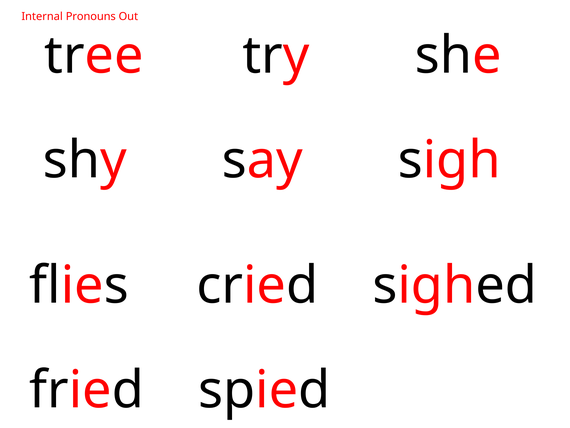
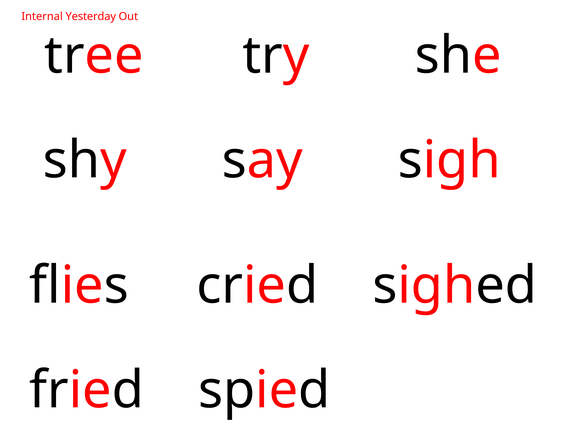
Pronouns: Pronouns -> Yesterday (91, 17)
